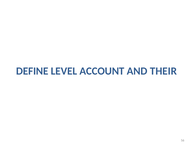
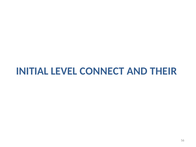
DEFINE: DEFINE -> INITIAL (32, 71)
ACCOUNT: ACCOUNT -> CONNECT (102, 71)
